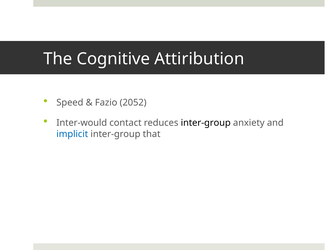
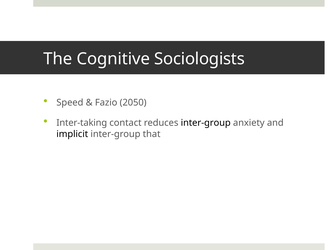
Attiribution: Attiribution -> Sociologists (199, 59)
2052: 2052 -> 2050 (133, 102)
Inter-would: Inter-would -> Inter-taking (82, 123)
implicit colour: blue -> black (72, 134)
